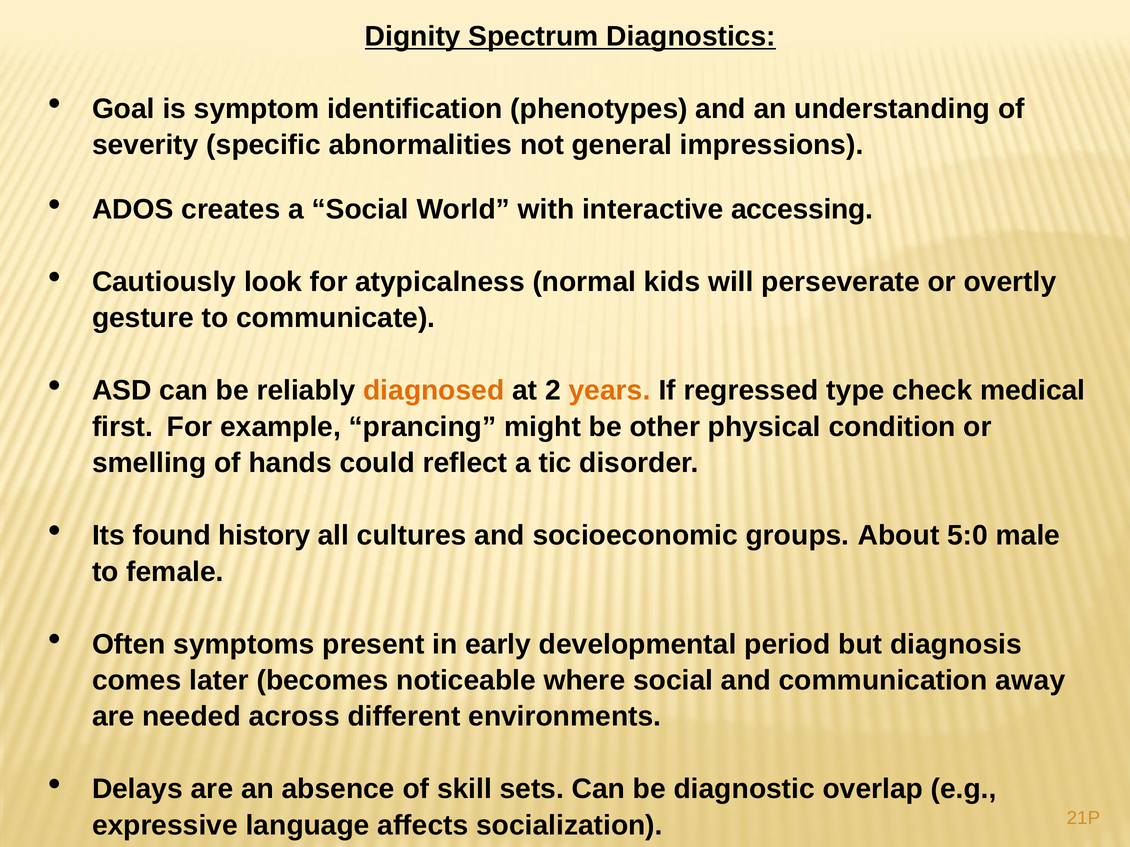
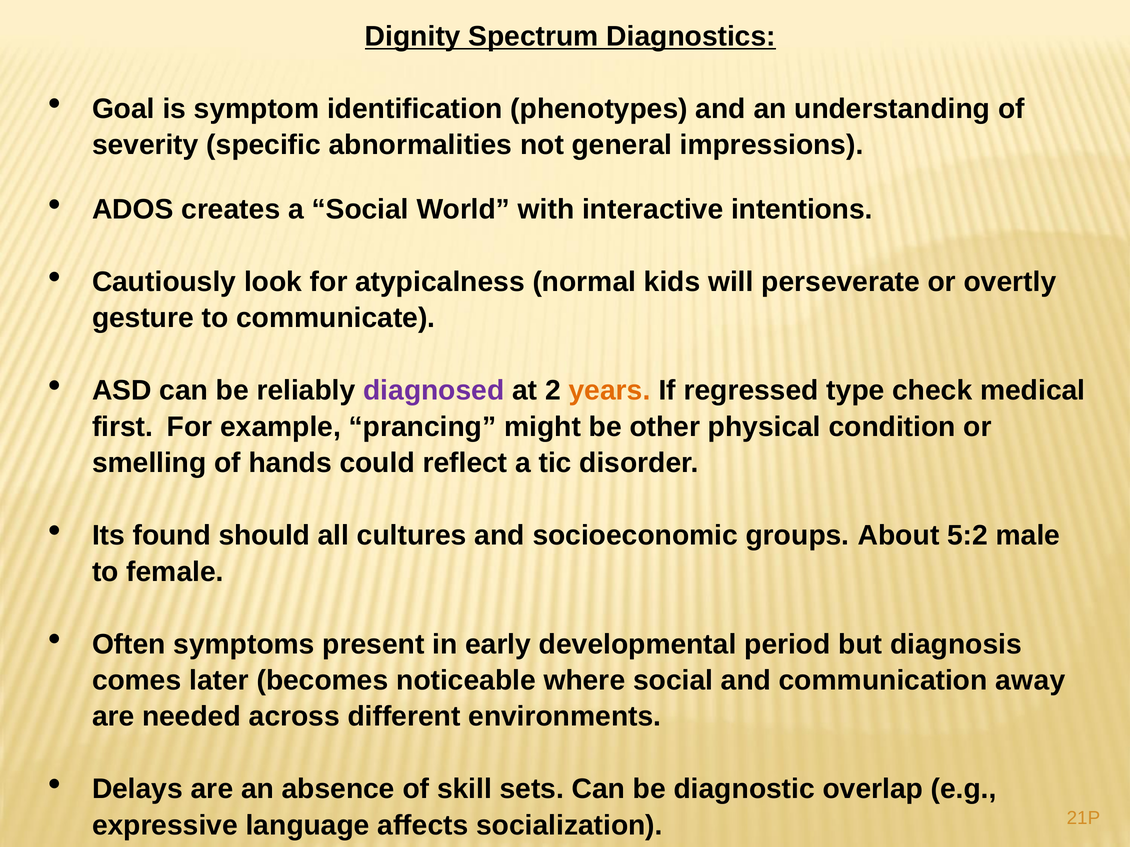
accessing: accessing -> intentions (802, 209)
diagnosed colour: orange -> purple (434, 391)
history: history -> should (264, 536)
5:0: 5:0 -> 5:2 (968, 536)
